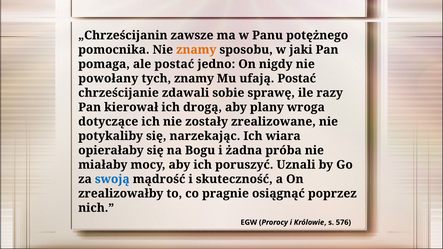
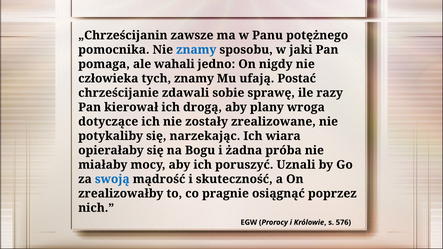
znamy colour: orange -> blue (196, 50)
ale postać: postać -> wahali (174, 64)
powołany: powołany -> człowieka (108, 79)
